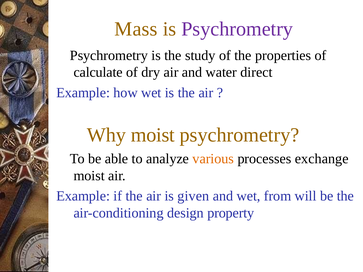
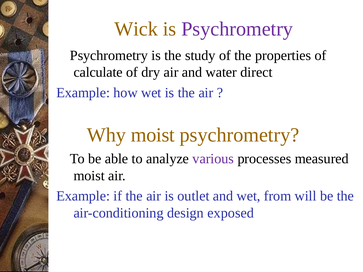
Mass: Mass -> Wick (136, 29)
various colour: orange -> purple (213, 159)
exchange: exchange -> measured (322, 159)
given: given -> outlet (193, 196)
property: property -> exposed (231, 213)
